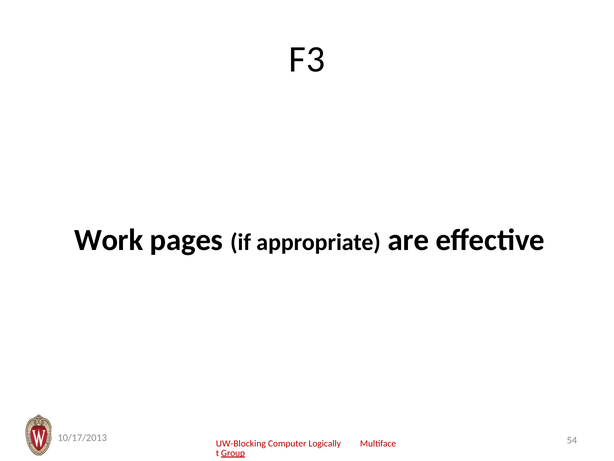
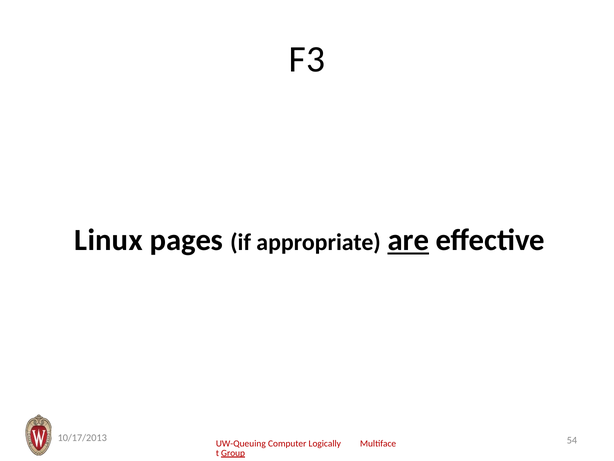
Work: Work -> Linux (109, 240)
are underline: none -> present (408, 240)
UW-Blocking: UW-Blocking -> UW-Queuing (241, 443)
